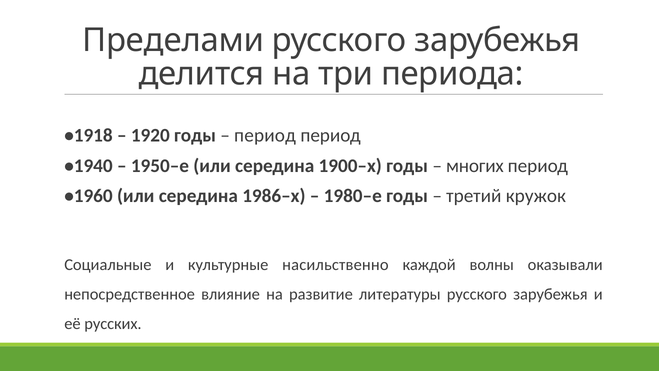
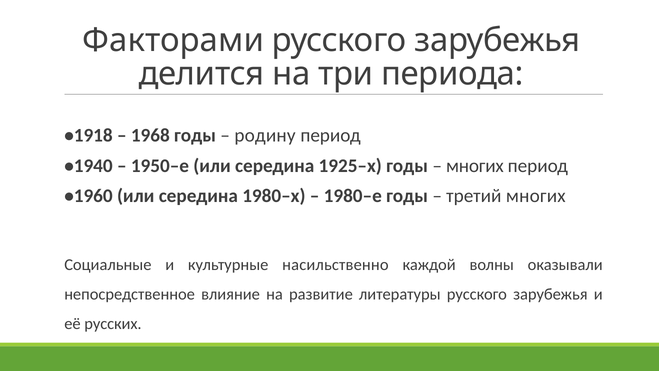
Пределами: Пределами -> Факторами (173, 40)
1920: 1920 -> 1968 (150, 135)
период: период -> родину (265, 135)
1900–х: 1900–х -> 1925–х (350, 166)
1986–х: 1986–х -> 1980–х (274, 196)
третий кружок: кружок -> многих (536, 196)
